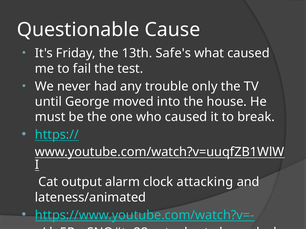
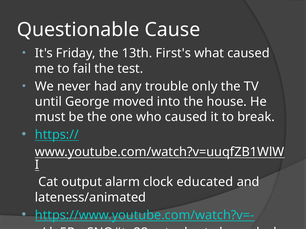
Safe's: Safe's -> First's (173, 53)
attacking: attacking -> educated (205, 182)
